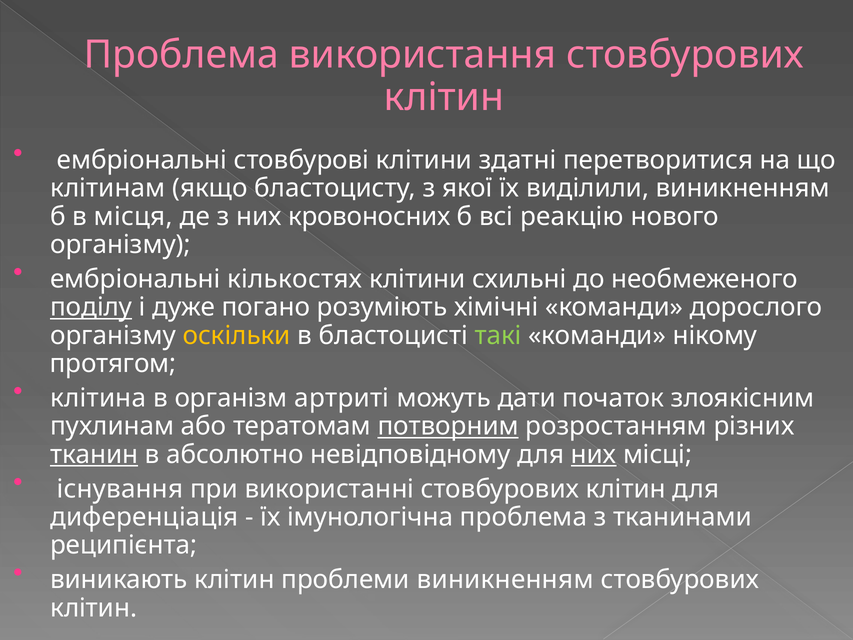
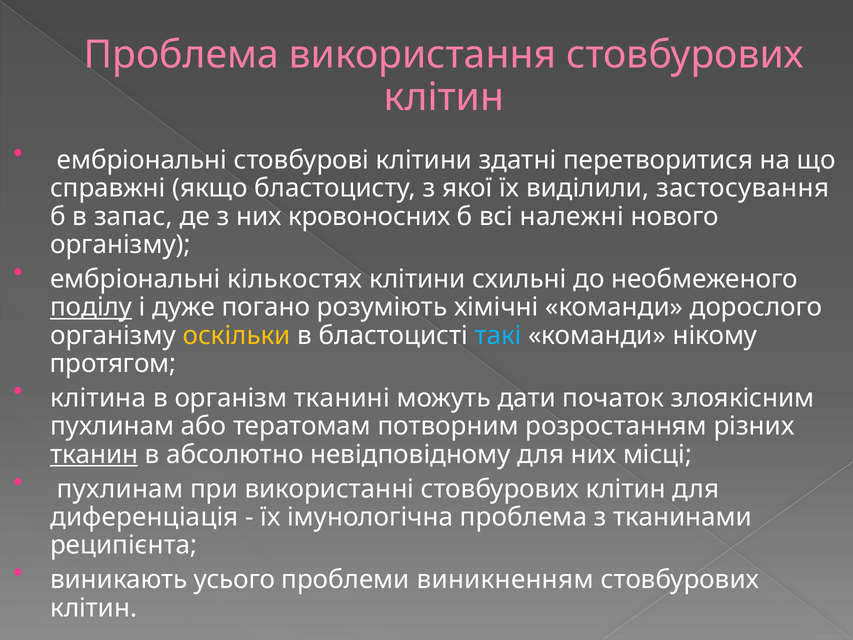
клітинам: клітинам -> справжні (108, 188)
виділили виникненням: виникненням -> застосування (743, 188)
місця: місця -> запас (133, 216)
реакцію: реакцію -> належні (572, 216)
такі colour: light green -> light blue (498, 335)
артриті: артриті -> тканині (342, 398)
потворним underline: present -> none (448, 426)
них underline: present -> none (594, 454)
існування: існування -> пухлинам (120, 489)
виникають клітин: клітин -> усього (235, 580)
